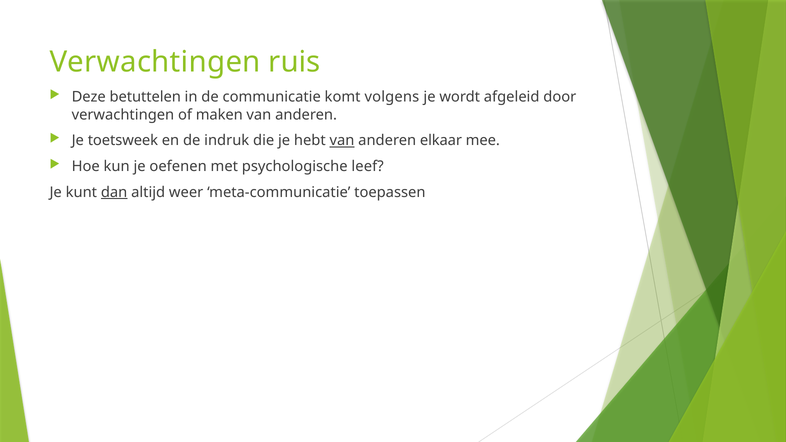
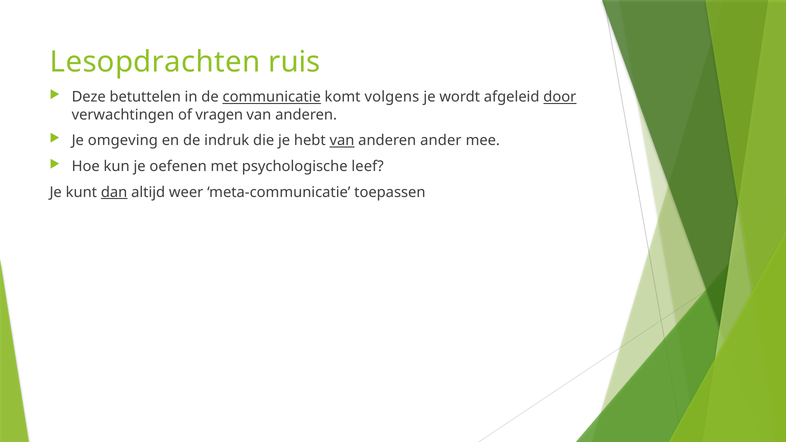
Verwachtingen: Verwachtingen -> Lesopdrachten (155, 62)
communicatie underline: none -> present (272, 97)
door underline: none -> present (560, 97)
maken: maken -> vragen (219, 115)
toetsweek: toetsweek -> omgeving (123, 141)
elkaar: elkaar -> ander (441, 141)
